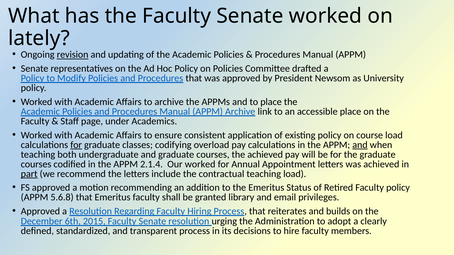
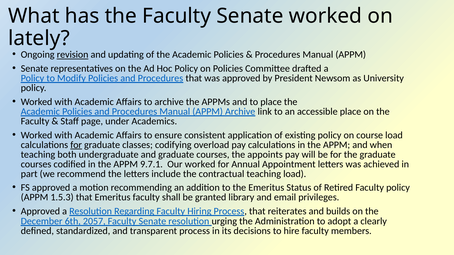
and underline: present -> none (360, 145)
the achieved: achieved -> appoints (265, 155)
2.1.4: 2.1.4 -> 9.7.1 (151, 164)
part underline: present -> none (29, 174)
5.6.8: 5.6.8 -> 1.5.3 (62, 198)
2015: 2015 -> 2057 (94, 221)
